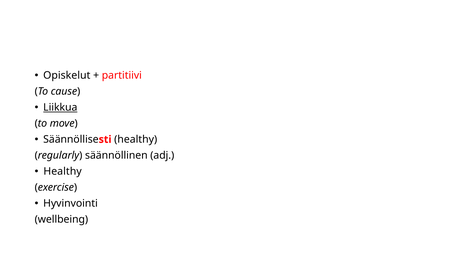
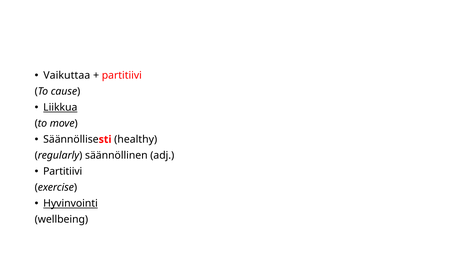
Opiskelut: Opiskelut -> Vaikuttaa (67, 75)
Healthy: Healthy -> Partitiivi (63, 171)
Hyvinvointi underline: none -> present (70, 203)
